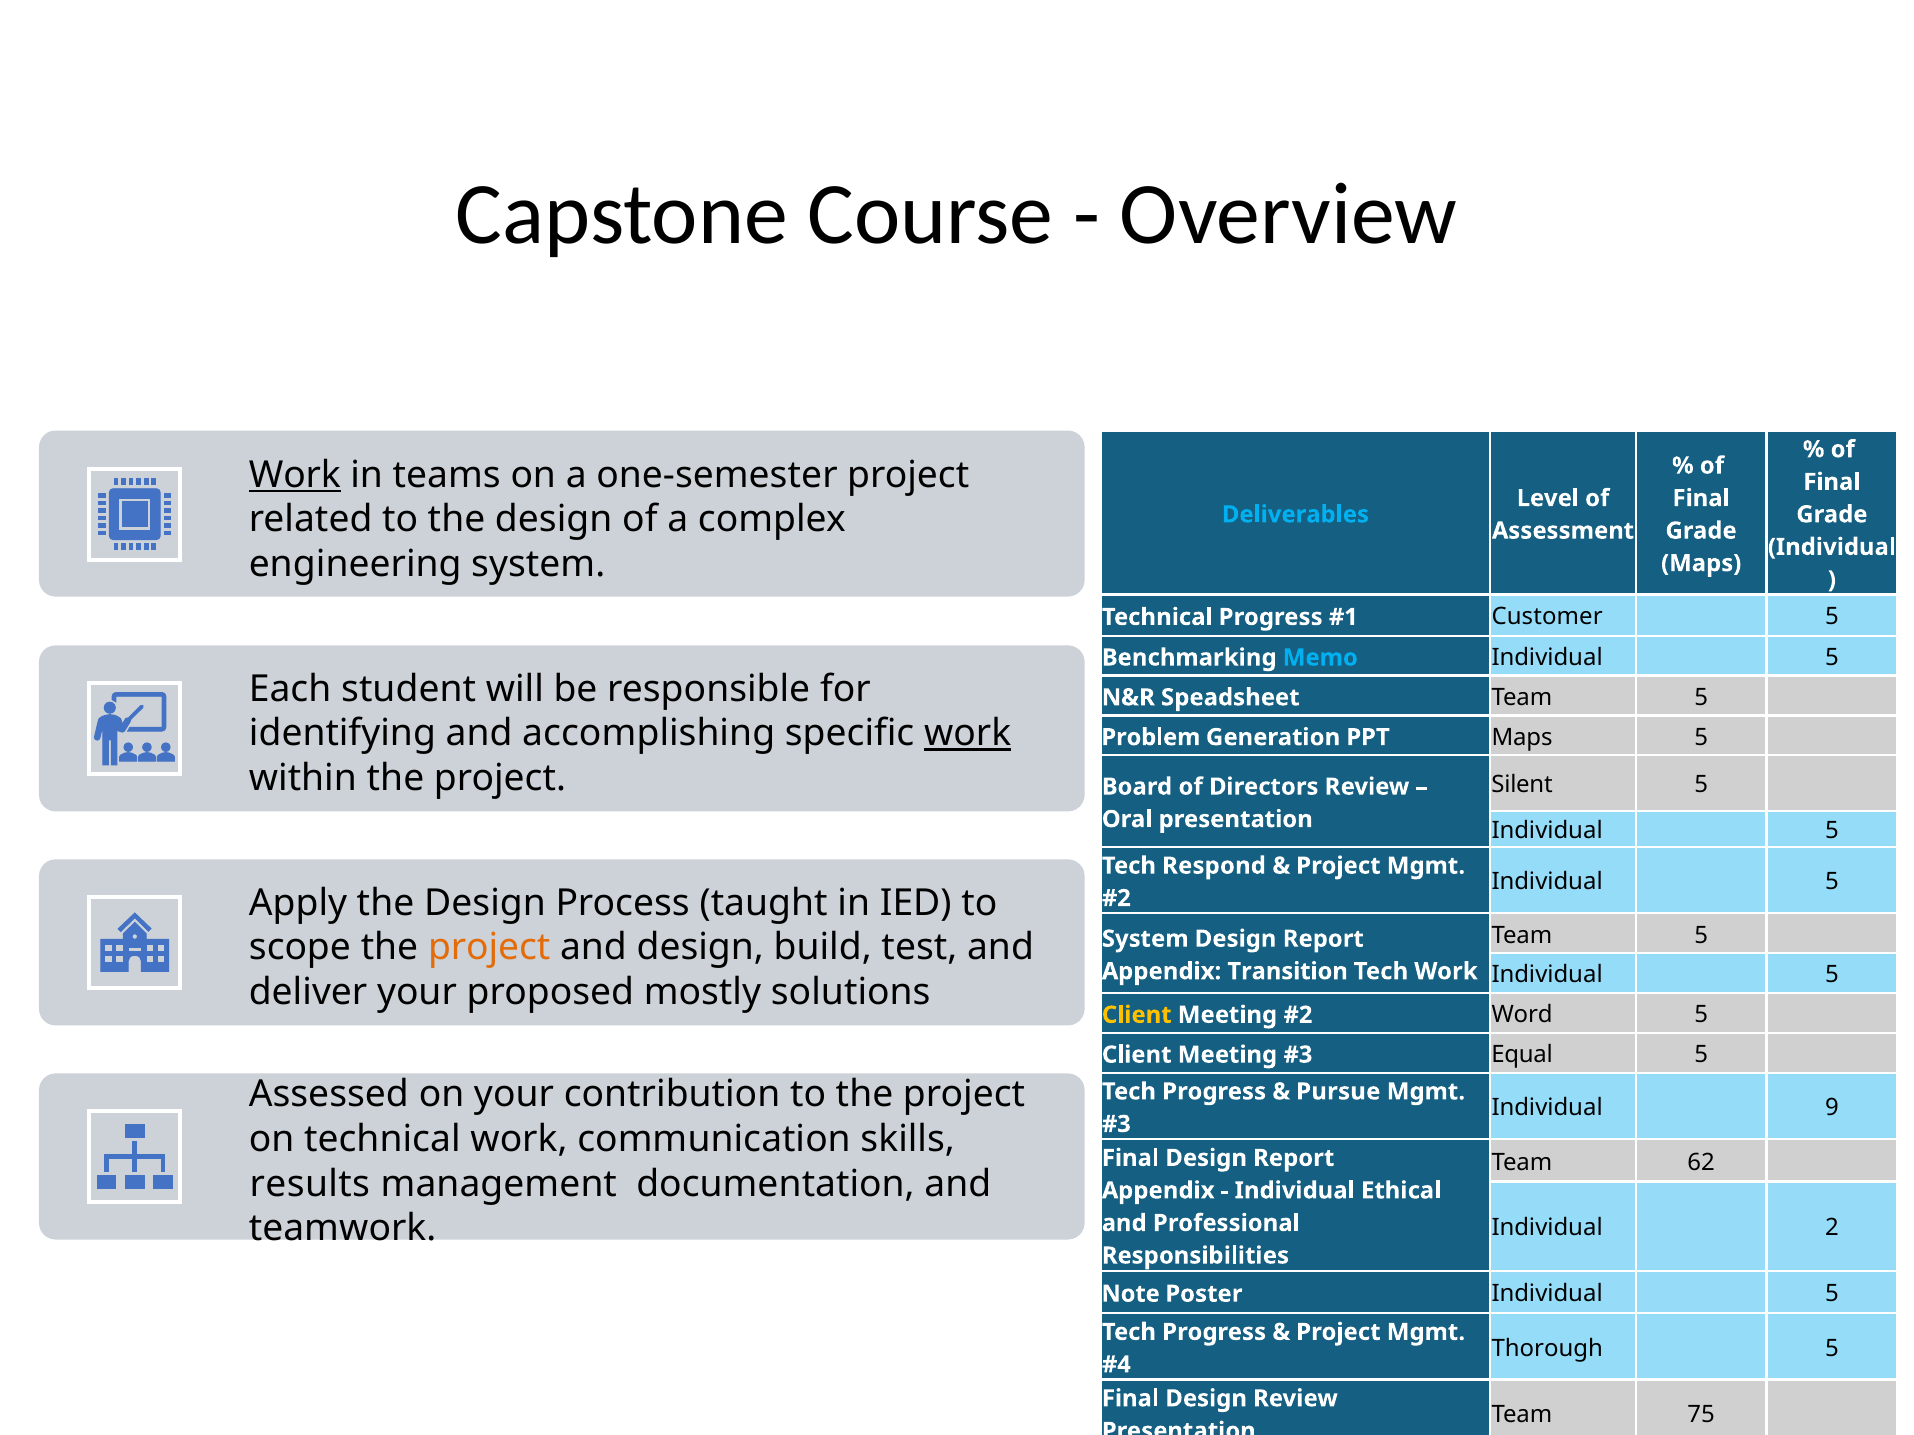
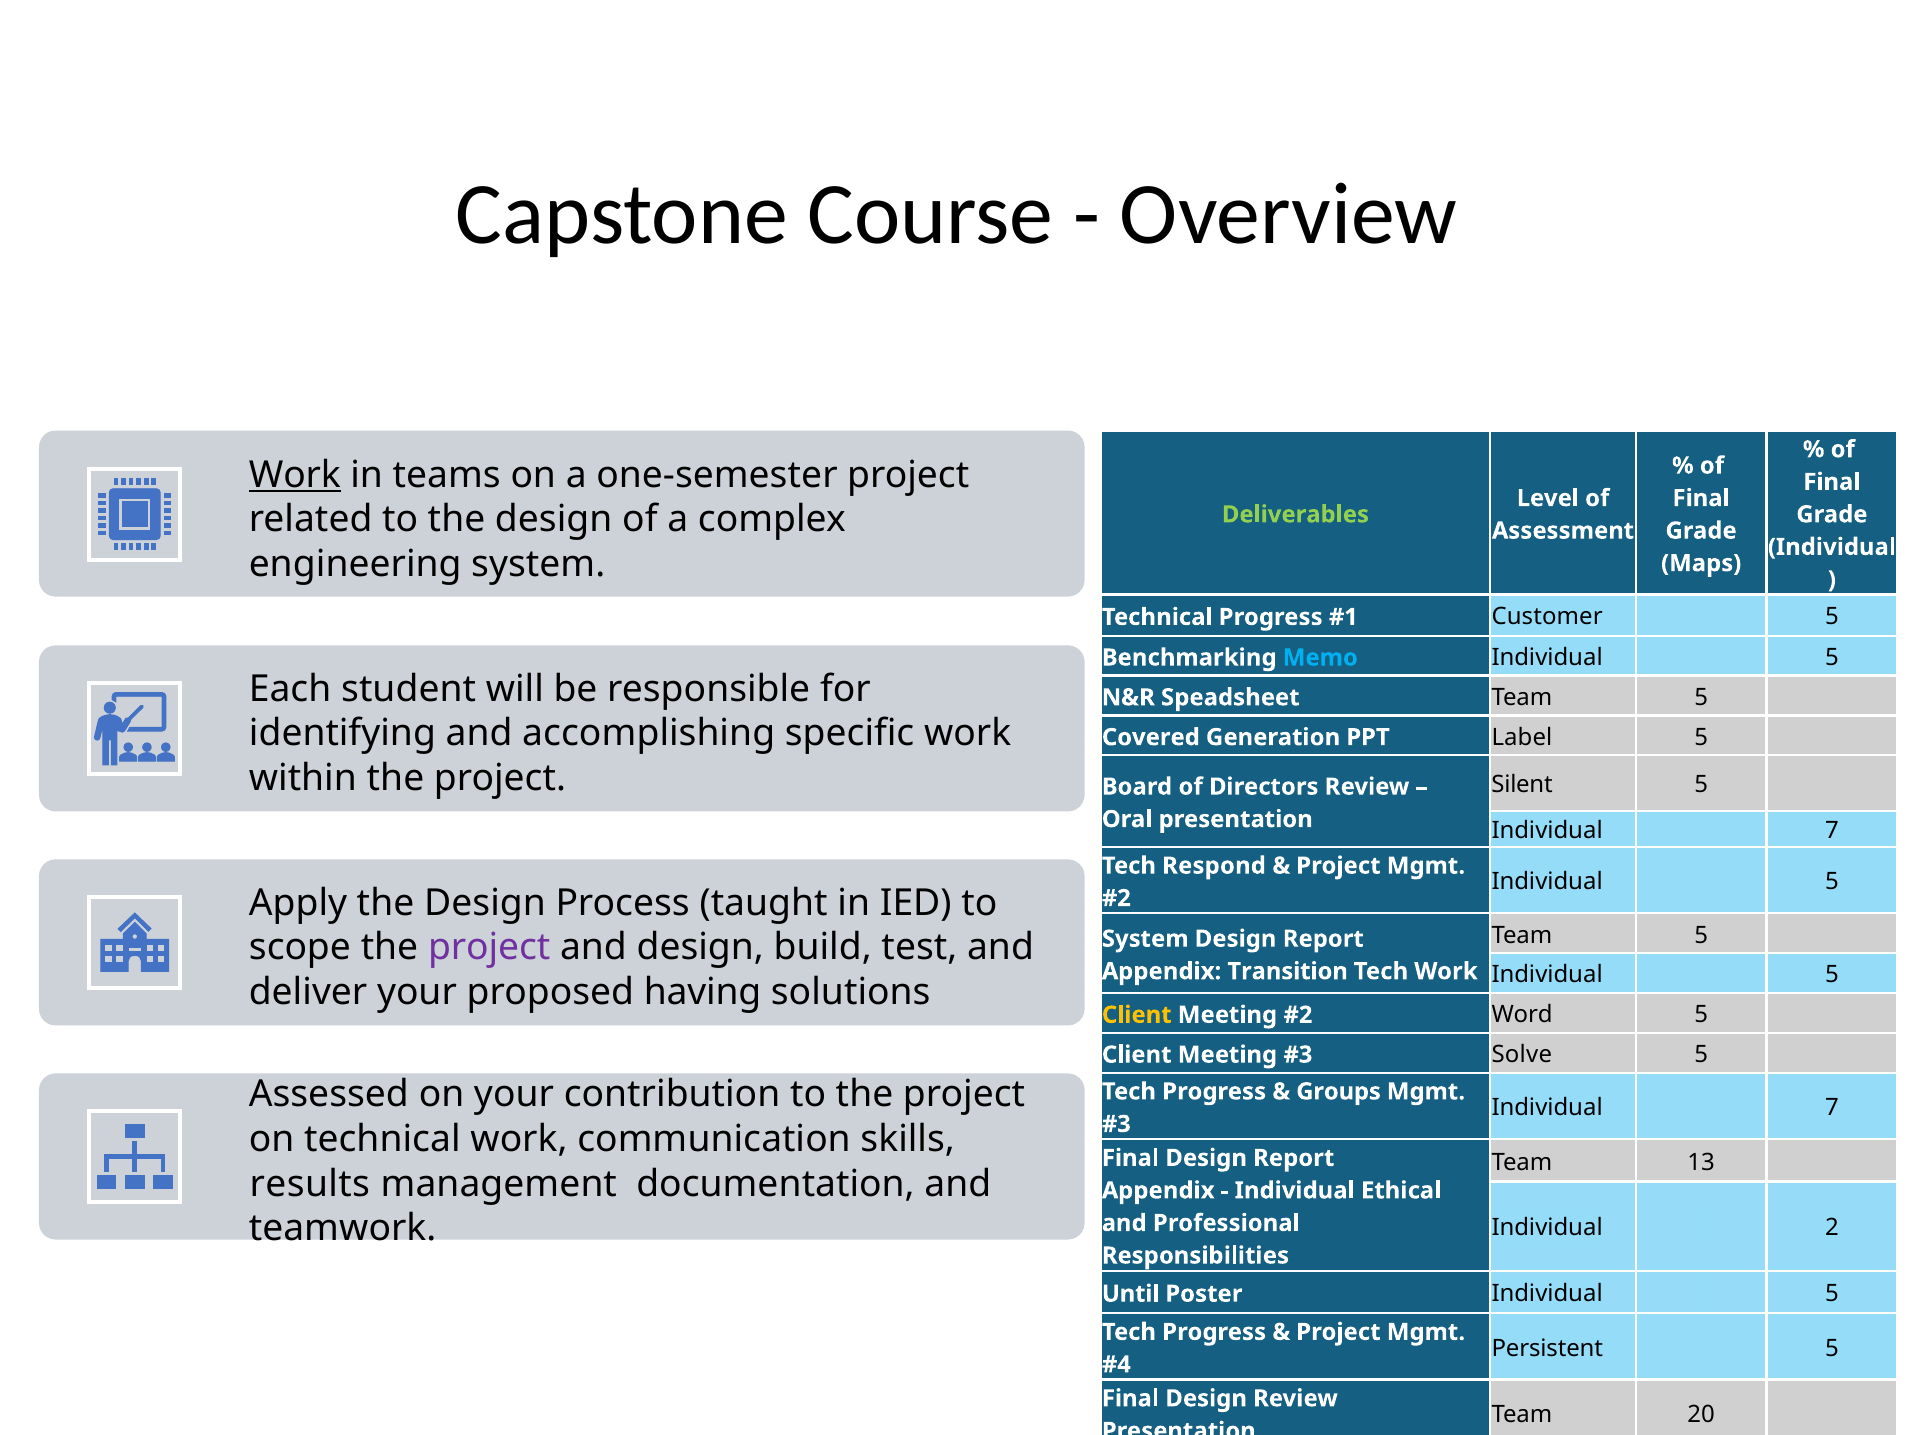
Deliverables colour: light blue -> light green (1295, 515)
work underline: present -> none (968, 734)
Problem: Problem -> Covered (1151, 738)
PPT Maps: Maps -> Label (1522, 738)
5: 5 -> 7 (1832, 831)
project colour: orange -> purple (489, 948)
mostly: mostly -> having (703, 993)
Equal: Equal -> Solve (1522, 1055)
Pursue: Pursue -> Groups (1339, 1092)
9: 9 -> 7 (1832, 1108)
62: 62 -> 13 (1701, 1163)
Note: Note -> Until (1131, 1294)
Thorough: Thorough -> Persistent (1547, 1349)
75: 75 -> 20 (1701, 1415)
